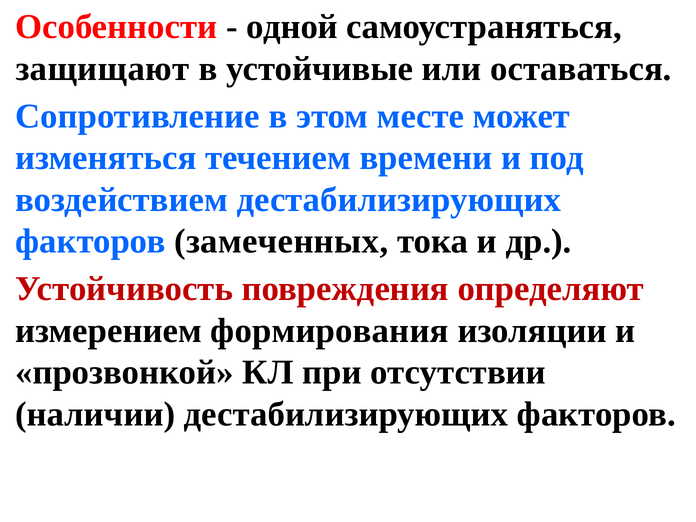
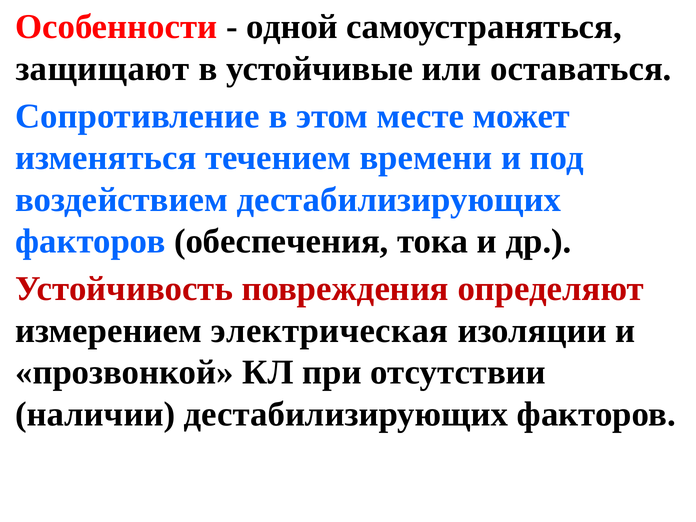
замеченных: замеченных -> обеспечения (281, 241)
формирования: формирования -> электрическая (329, 331)
